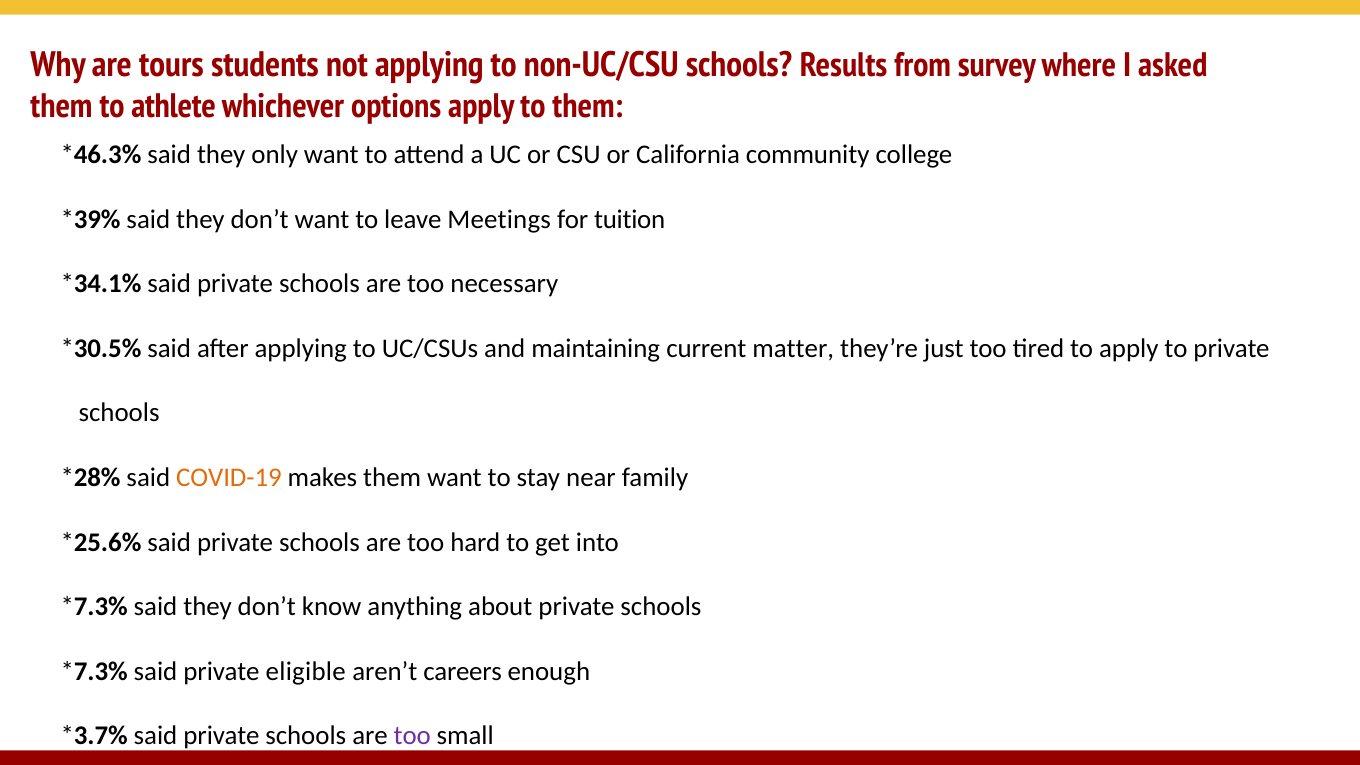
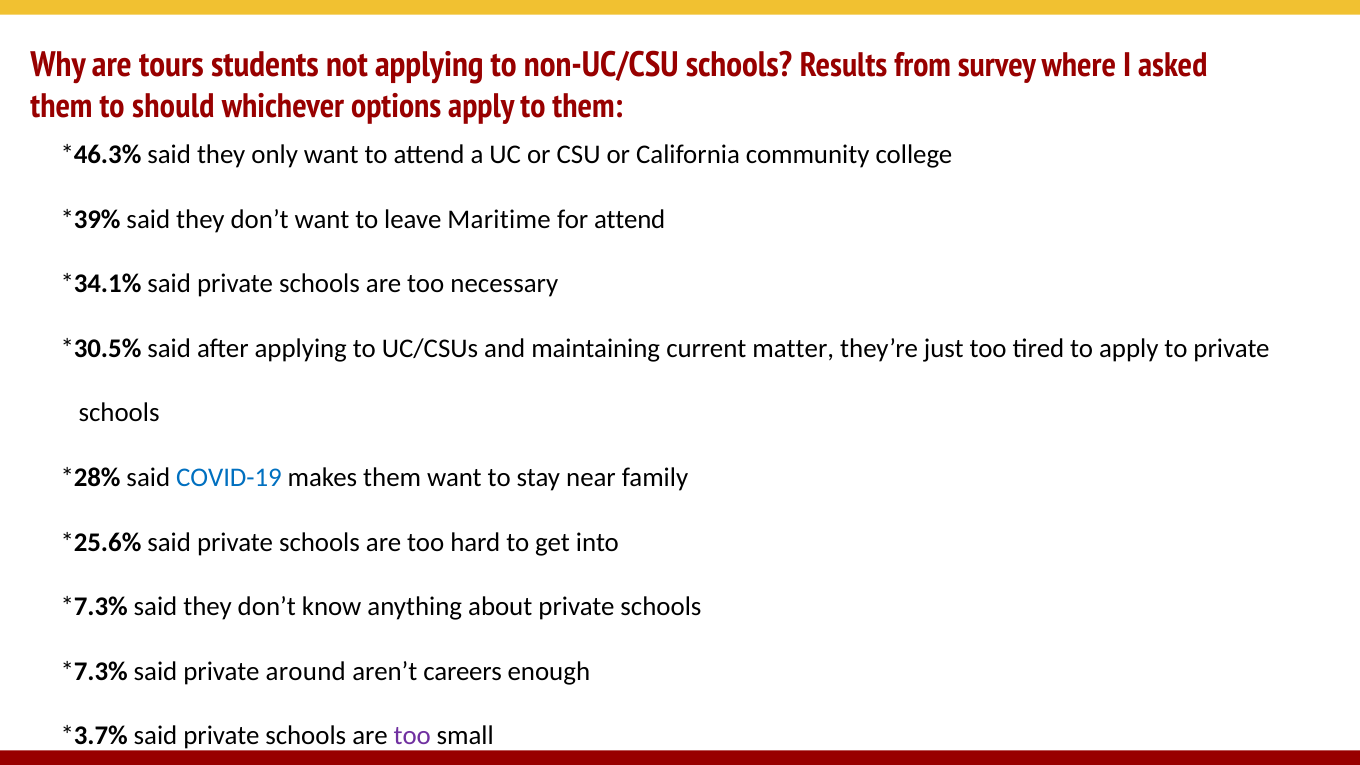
athlete: athlete -> should (173, 106)
Meetings: Meetings -> Maritime (499, 219)
for tuition: tuition -> attend (630, 219)
COVID-19 colour: orange -> blue (229, 478)
eligible: eligible -> around (306, 671)
